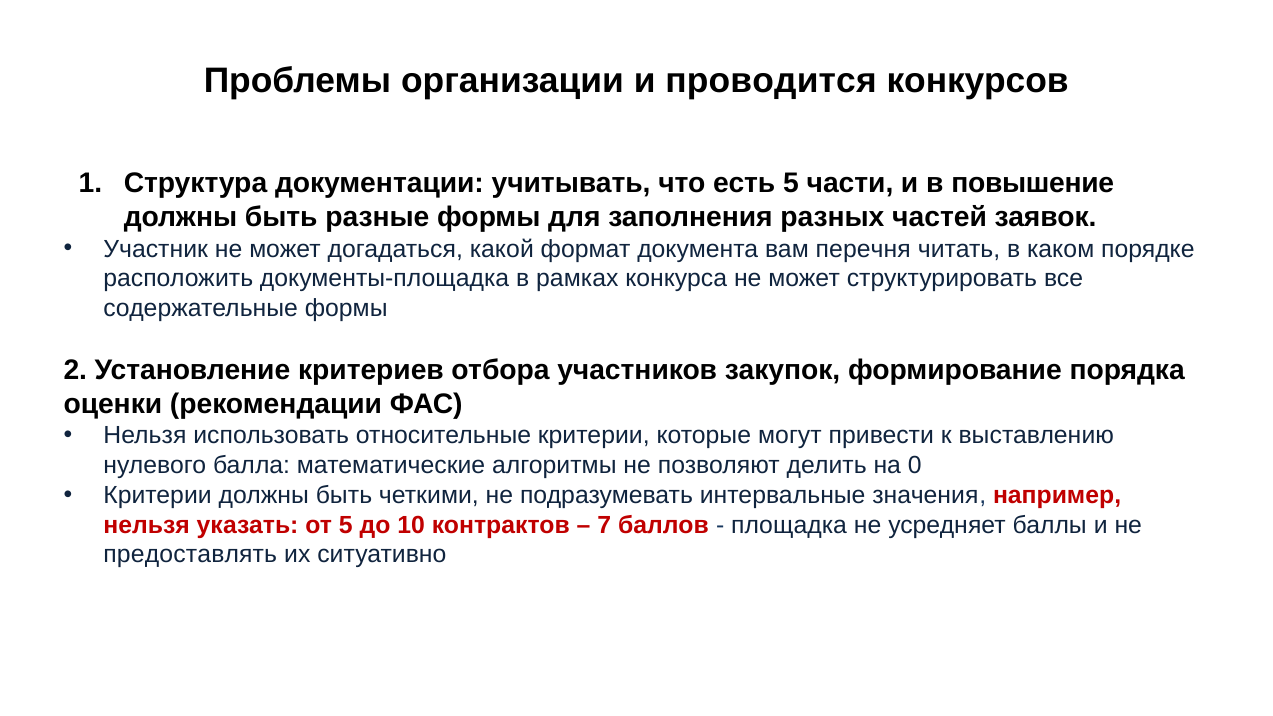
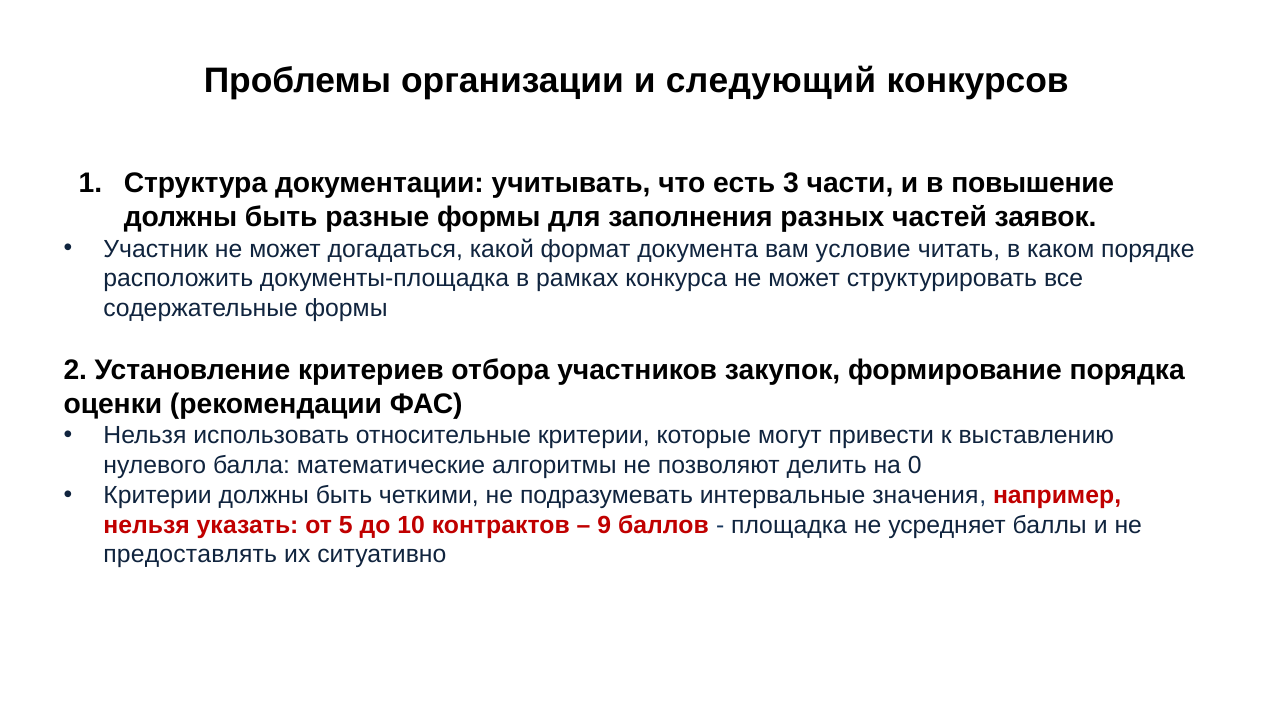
проводится: проводится -> следующий (771, 81)
есть 5: 5 -> 3 (791, 184)
перечня: перечня -> условие (863, 249)
7: 7 -> 9 (604, 525)
